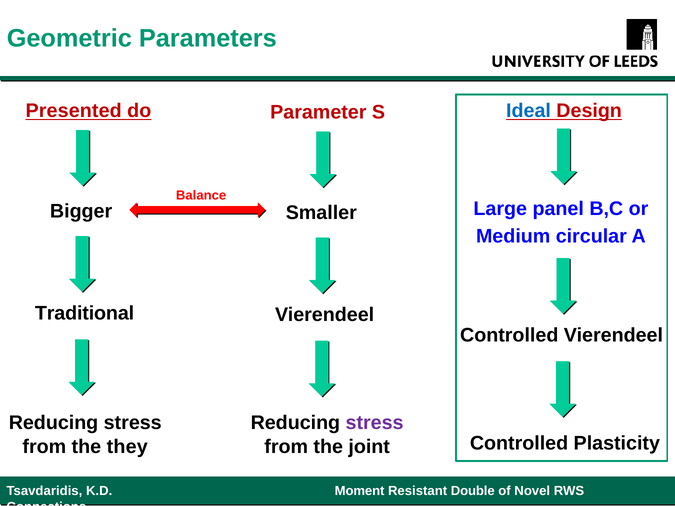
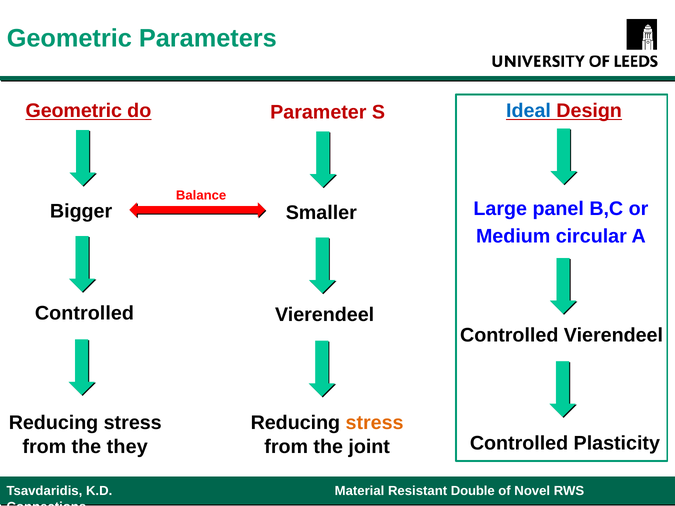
Presented: Presented -> Geometric (74, 111)
Traditional: Traditional -> Controlled (84, 313)
stress colour: purple -> orange (375, 423)
Moment: Moment -> Material (360, 491)
